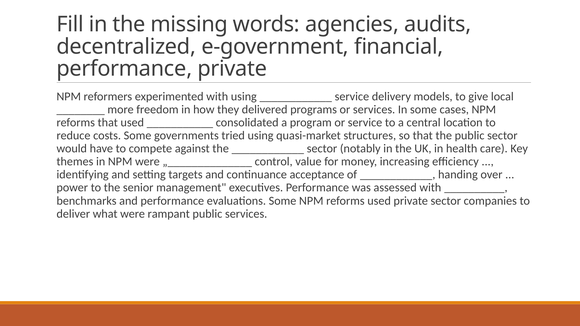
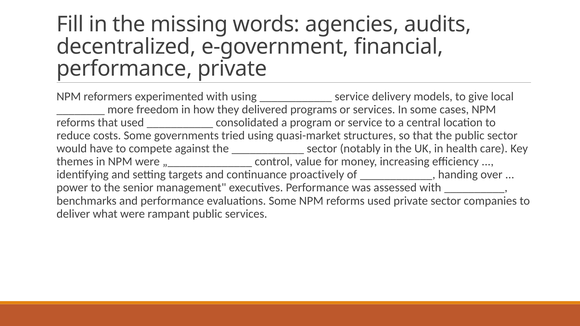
acceptance: acceptance -> proactively (317, 175)
